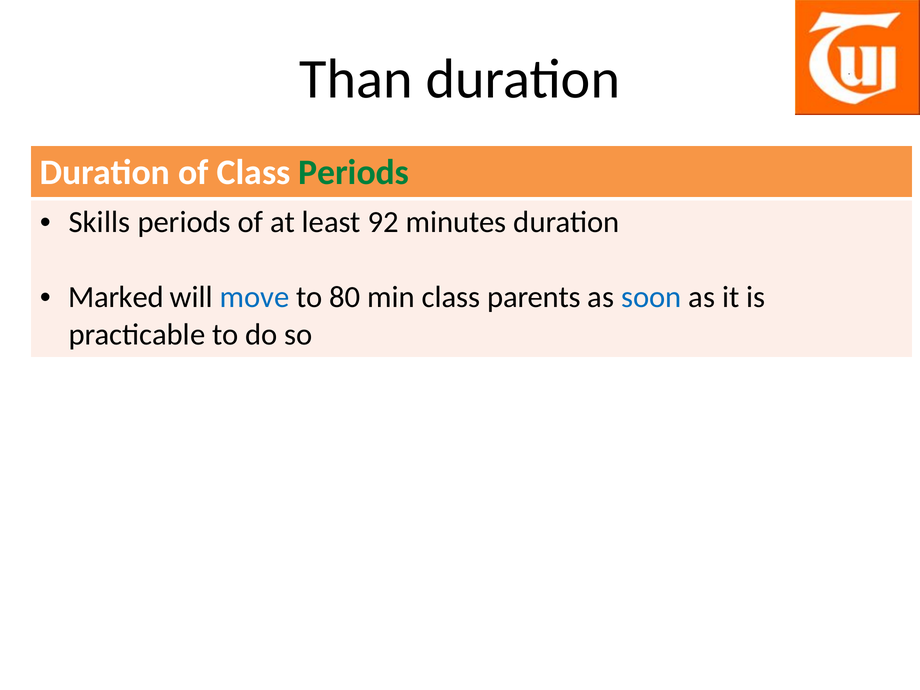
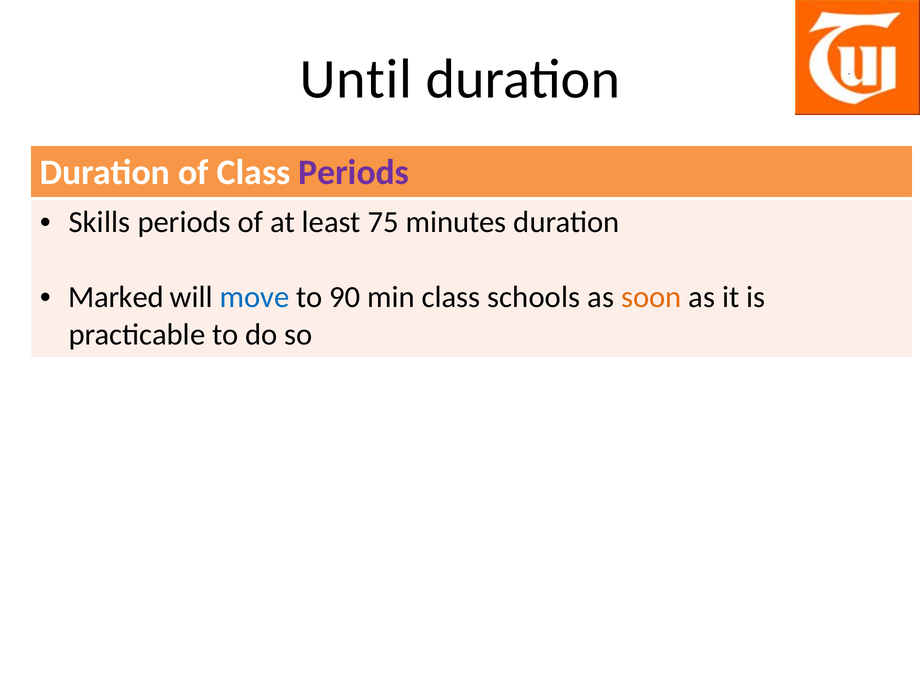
Than: Than -> Until (356, 79)
Periods colour: green -> purple (354, 173)
92: 92 -> 75 (383, 222)
80: 80 -> 90 (345, 297)
parents: parents -> schools (534, 297)
soon colour: blue -> orange (651, 297)
